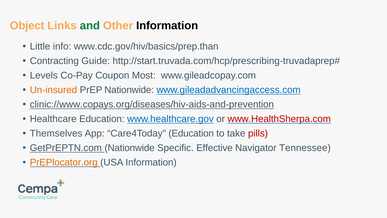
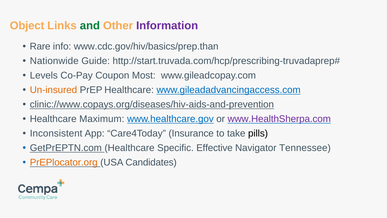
Information colour: black -> purple (167, 26)
Little: Little -> Rare (40, 46)
Contracting: Contracting -> Nationwide (54, 61)
PrEP Nationwide: Nationwide -> Healthcare (129, 90)
Healthcare Education: Education -> Maximum (102, 119)
www.HealthSherpa.com colour: red -> purple (279, 119)
Themselves: Themselves -> Inconsistent (56, 133)
Care4Today Education: Education -> Insurance (191, 133)
pills colour: red -> black (258, 133)
GetPrEPTN.com Nationwide: Nationwide -> Healthcare (130, 148)
USA Information: Information -> Candidates (151, 162)
